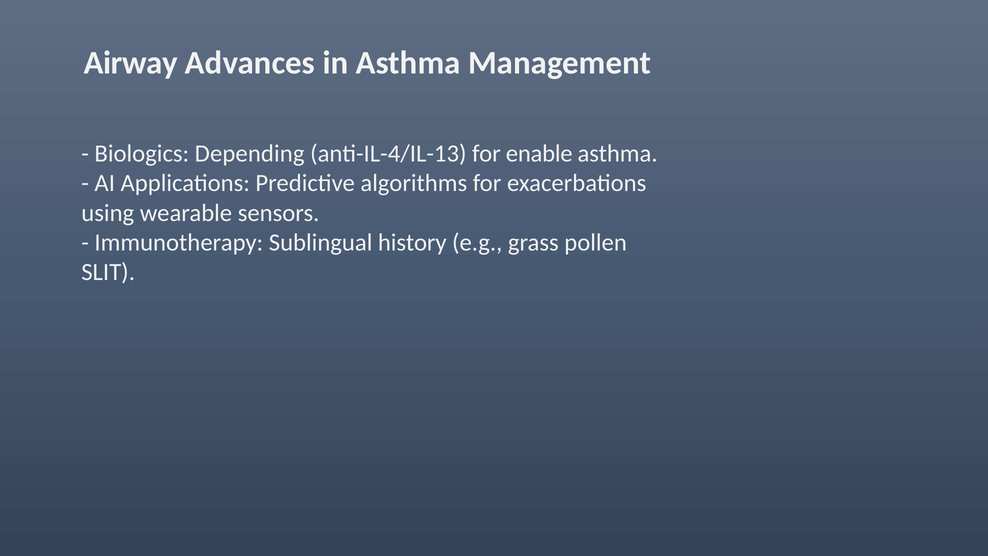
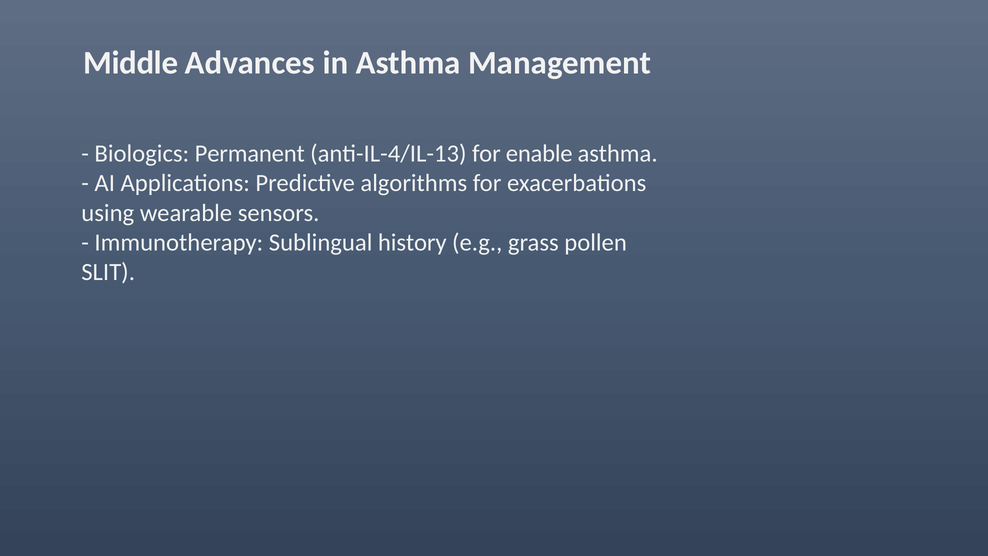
Airway: Airway -> Middle (131, 63)
Depending: Depending -> Permanent (250, 154)
